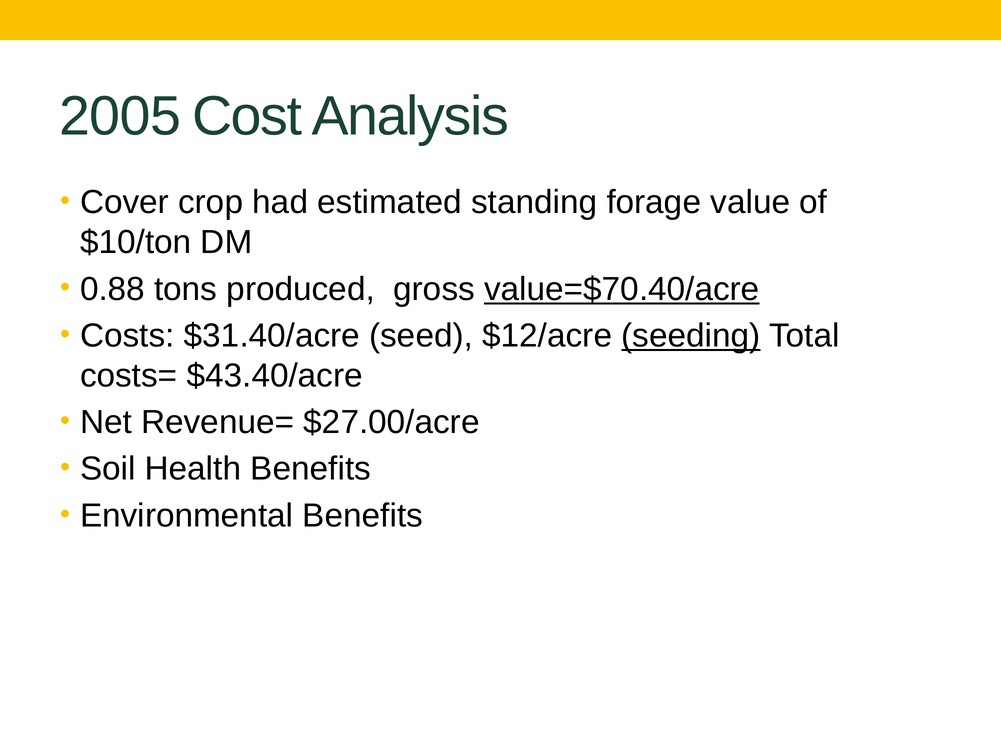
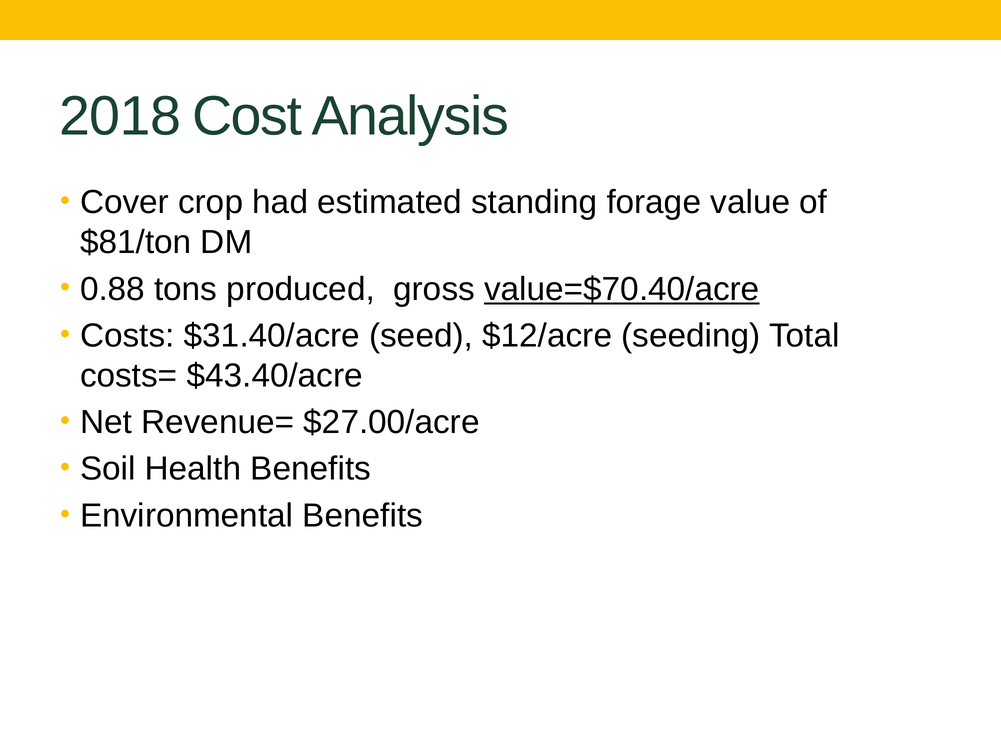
2005: 2005 -> 2018 (120, 117)
$10/ton: $10/ton -> $81/ton (136, 243)
seeding underline: present -> none (691, 336)
